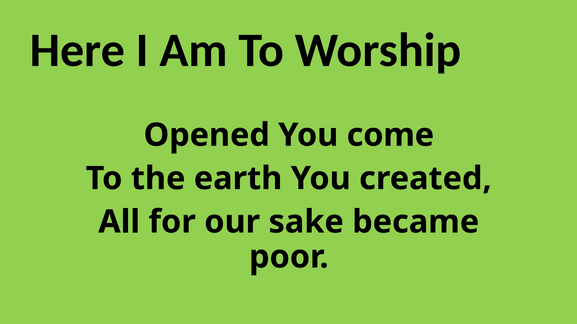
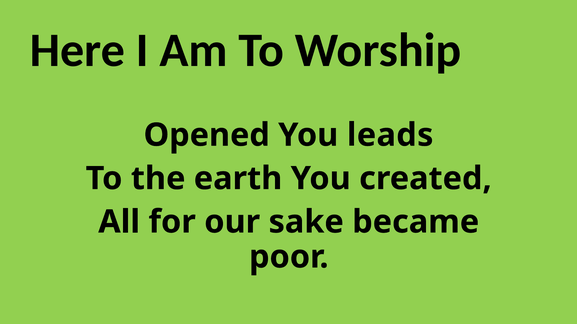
come: come -> leads (390, 135)
